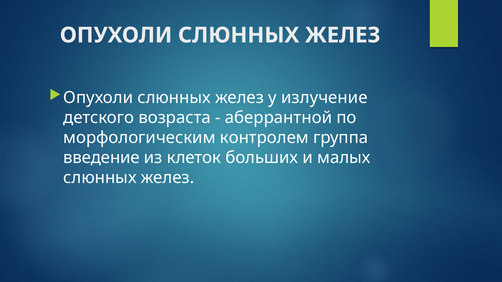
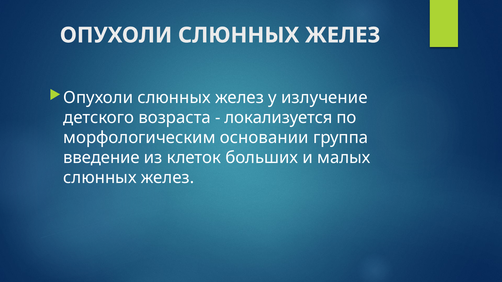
аберрантной: аберрантной -> локализуется (279, 118)
контролем: контролем -> основании (264, 138)
